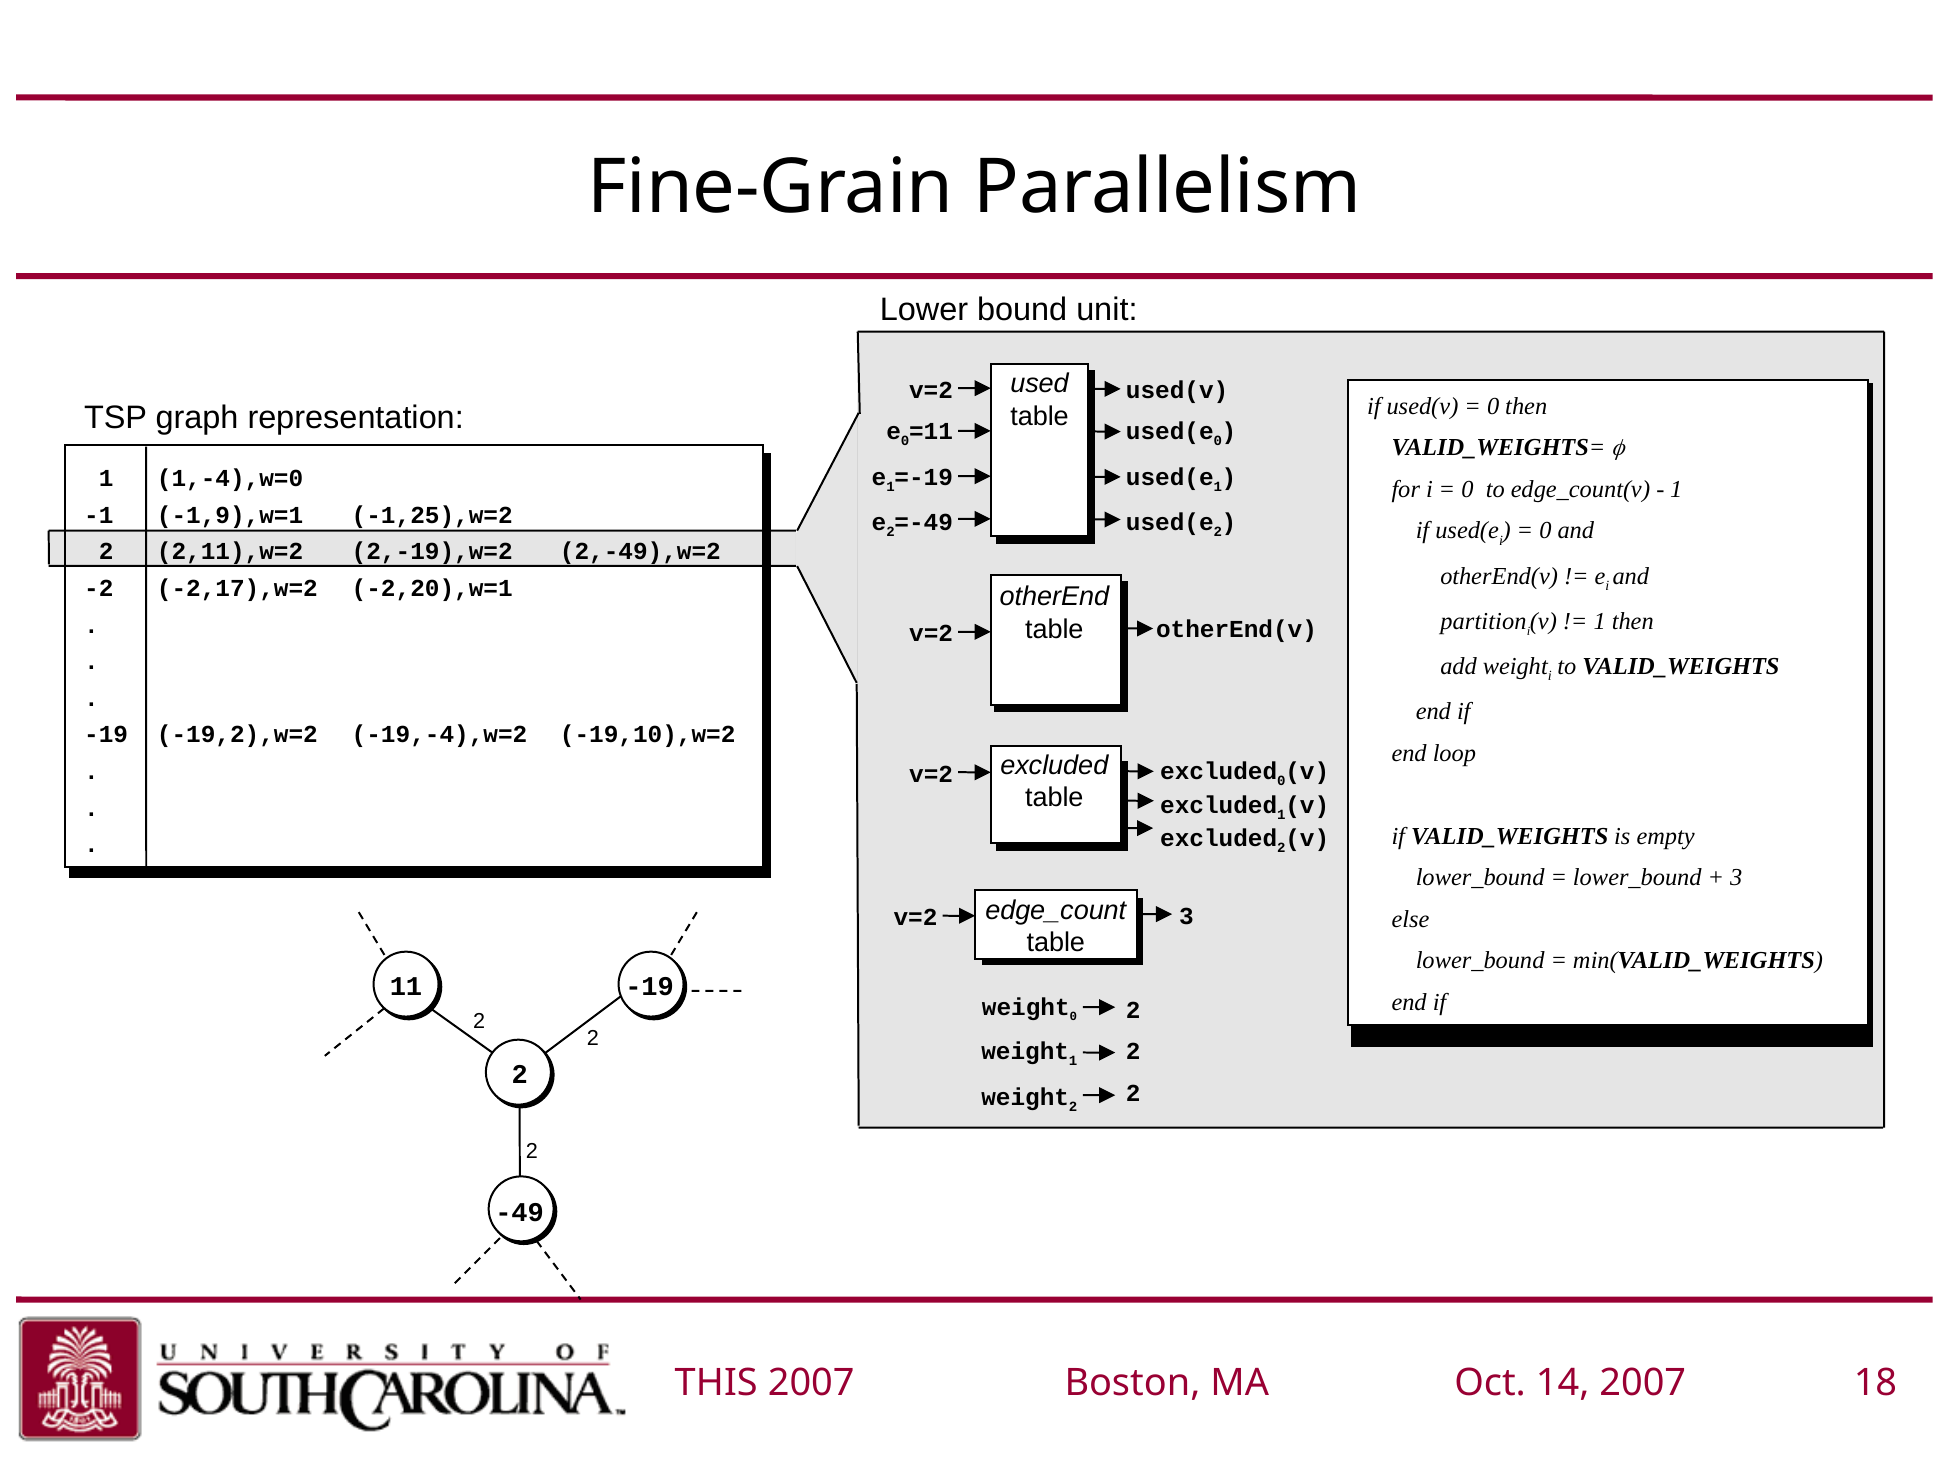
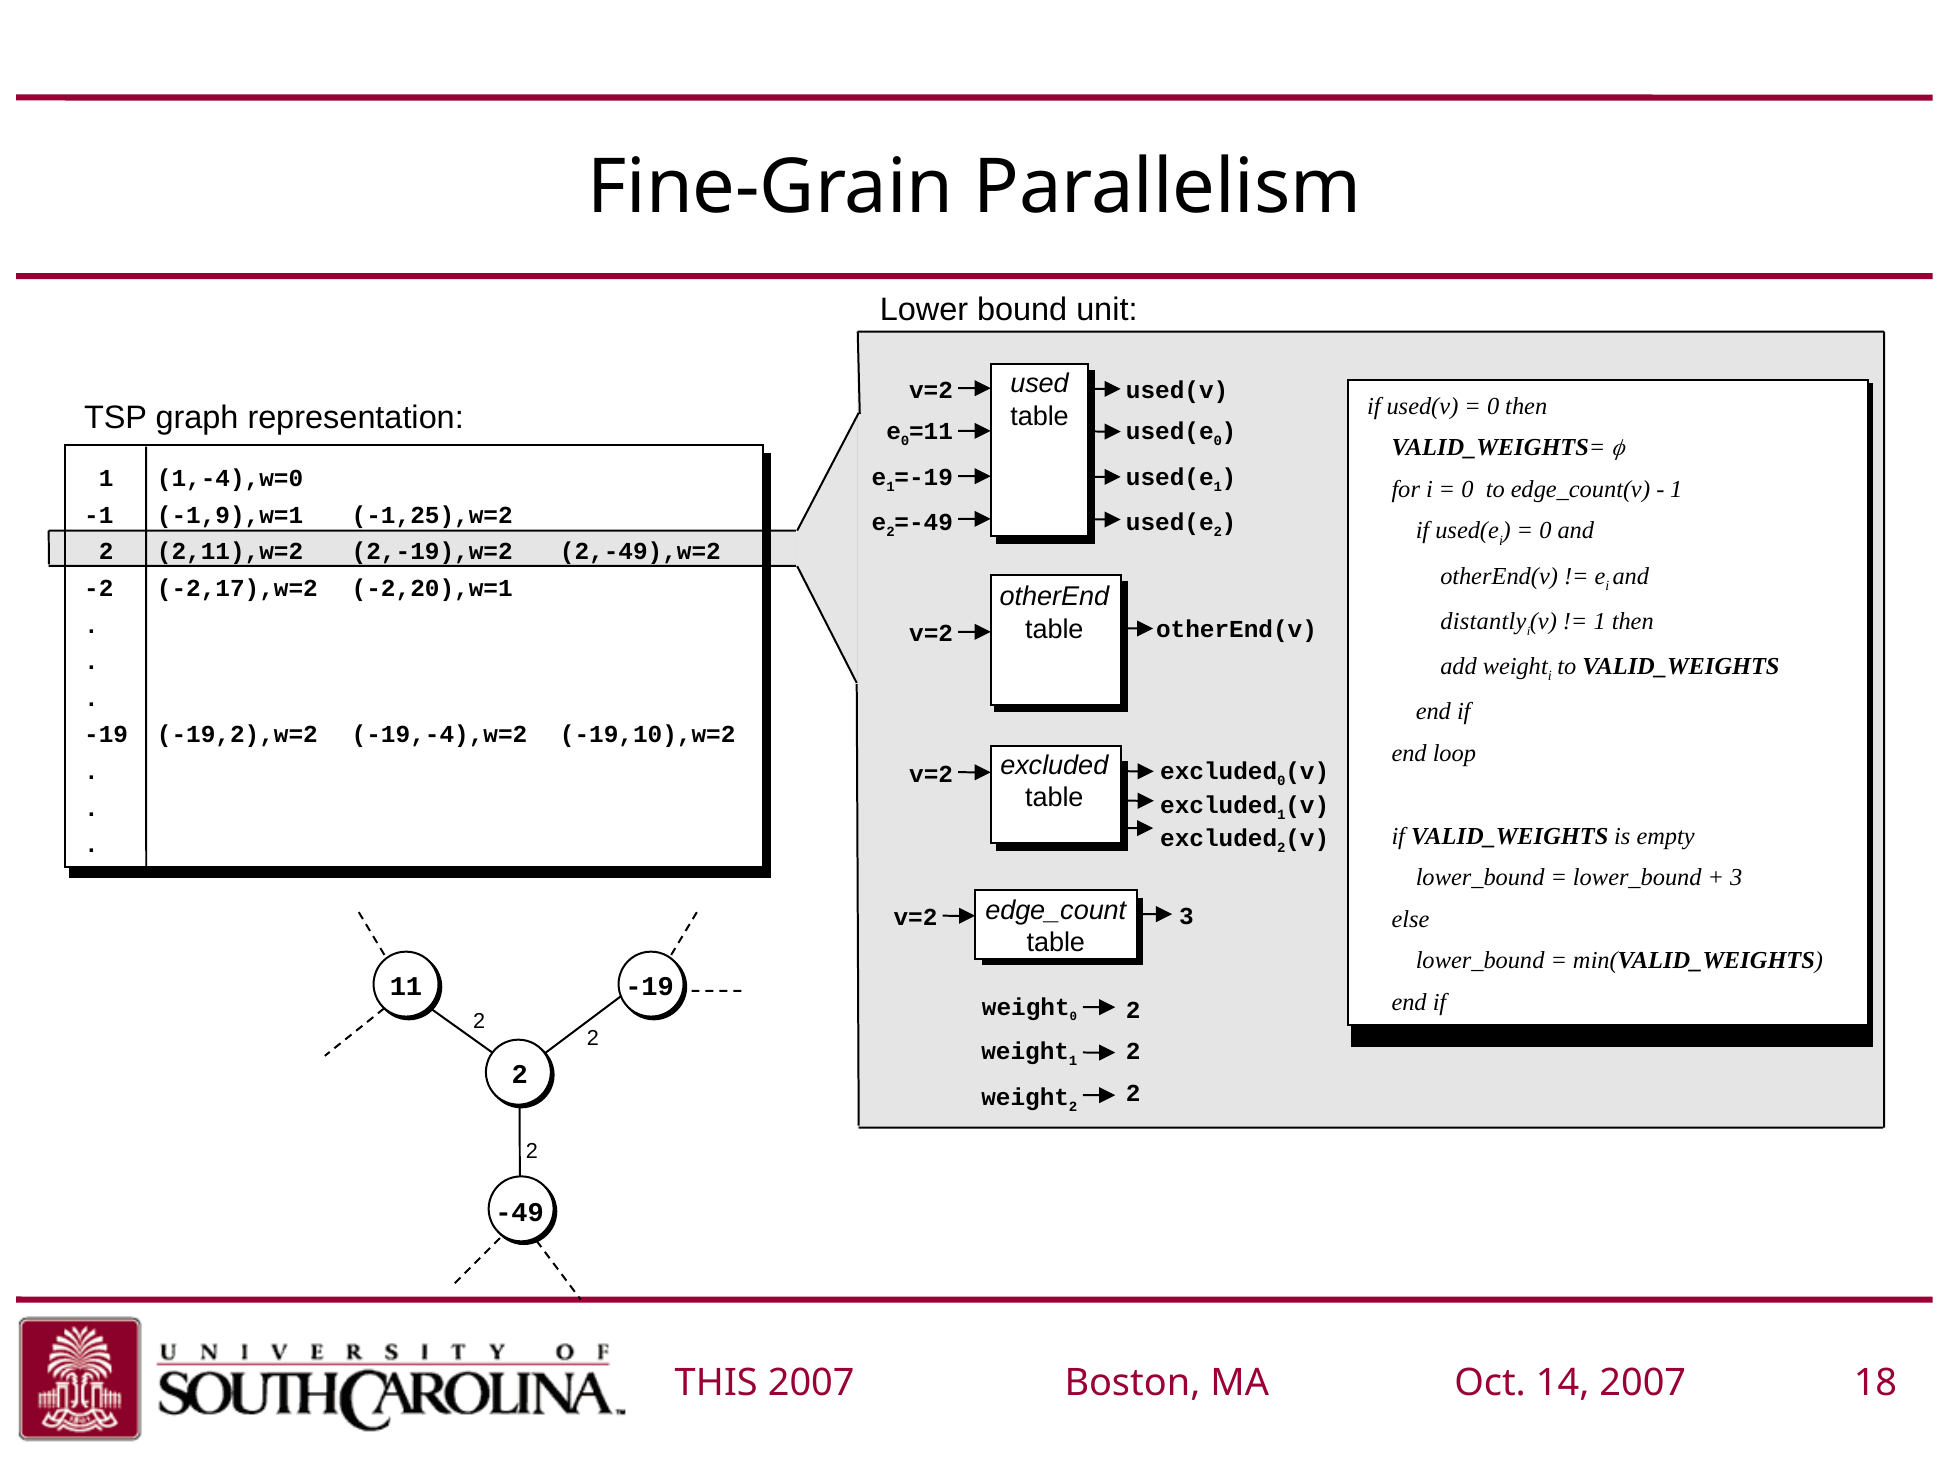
partition: partition -> distantly (1483, 622)
